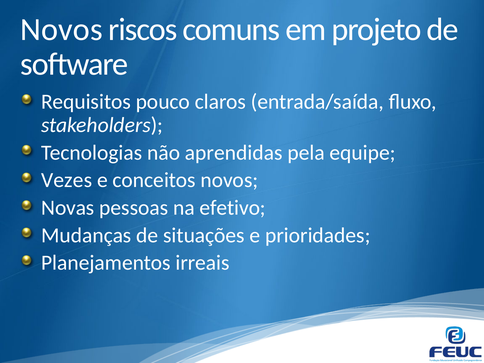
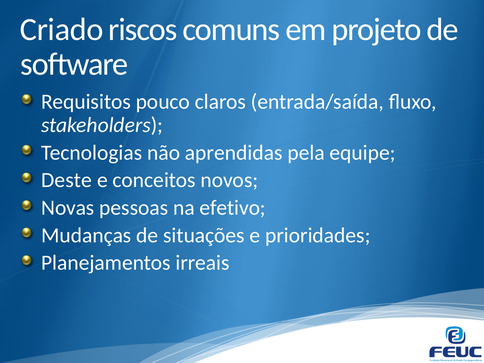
Novos: Novos -> Criado (62, 29)
Vezes: Vezes -> Deste (67, 180)
